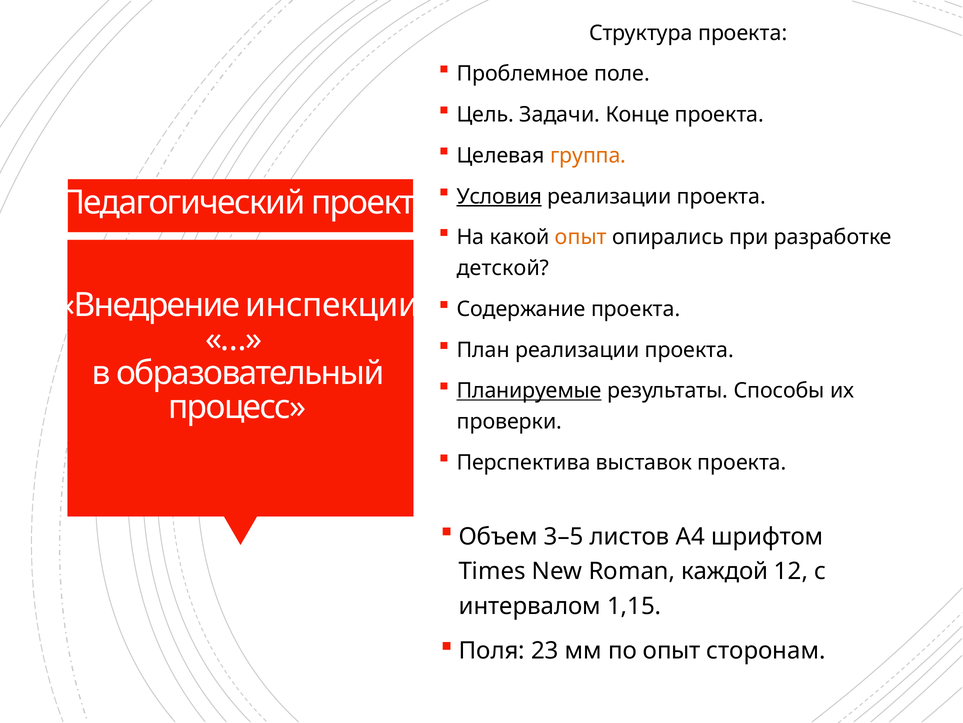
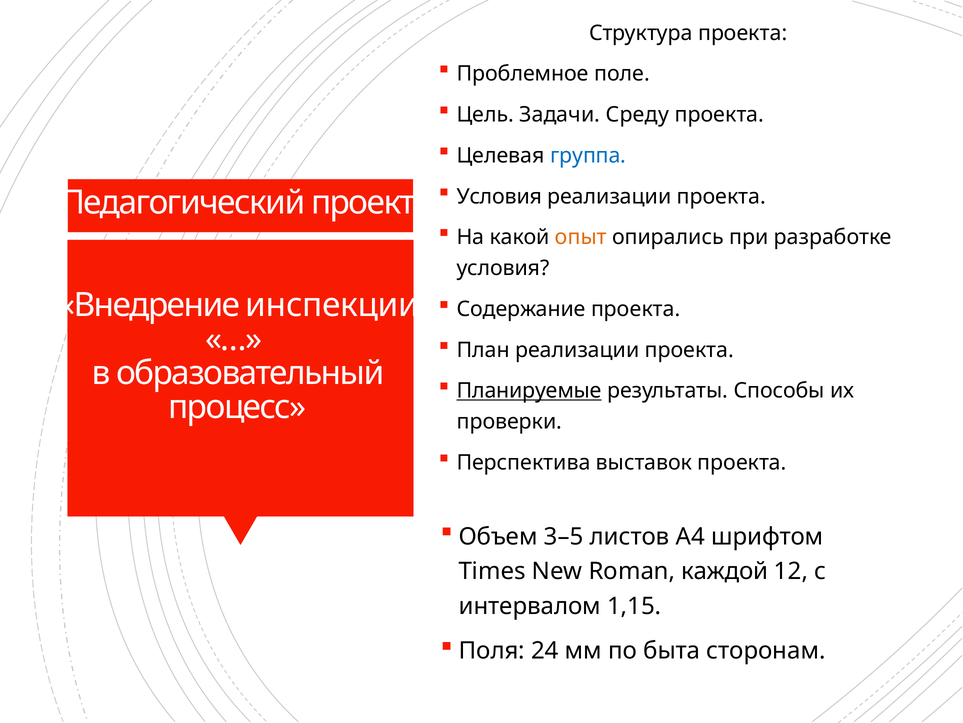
Конце: Конце -> Среду (637, 115)
группа colour: orange -> blue (588, 156)
Условия underline: present -> none (499, 196)
детской: детской -> условия (503, 268)
23: 23 -> 24 (545, 650)
по опыт: опыт -> быта (672, 650)
